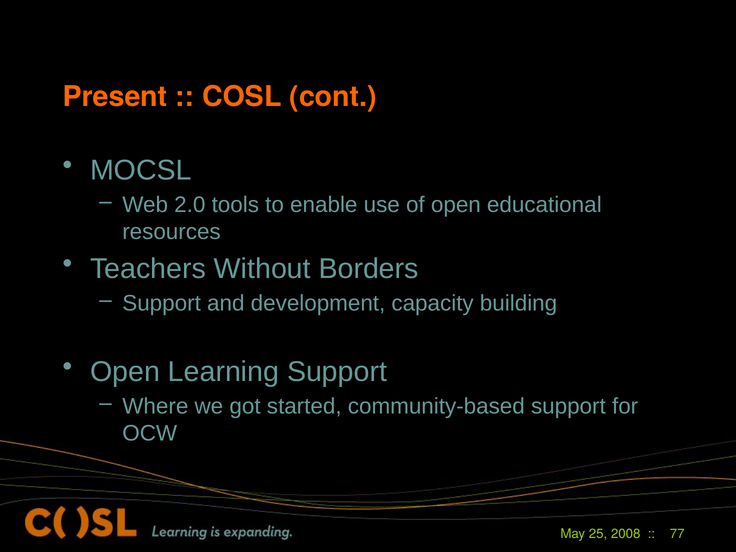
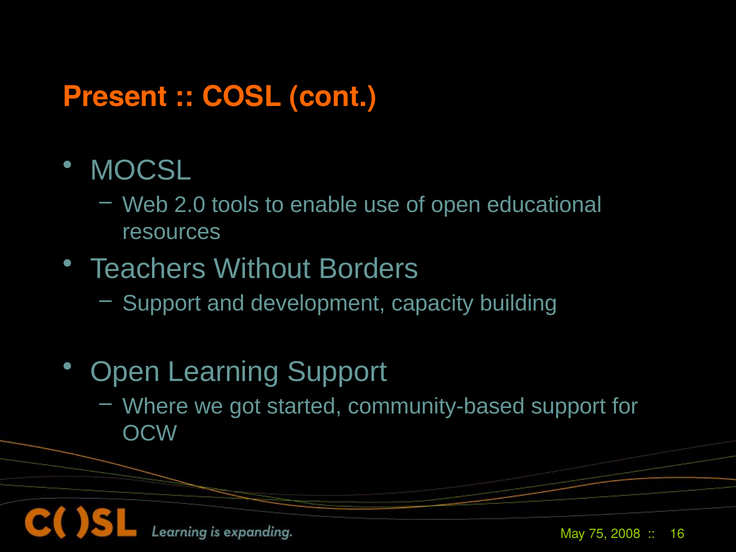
25: 25 -> 75 (598, 534)
77: 77 -> 16 (677, 534)
